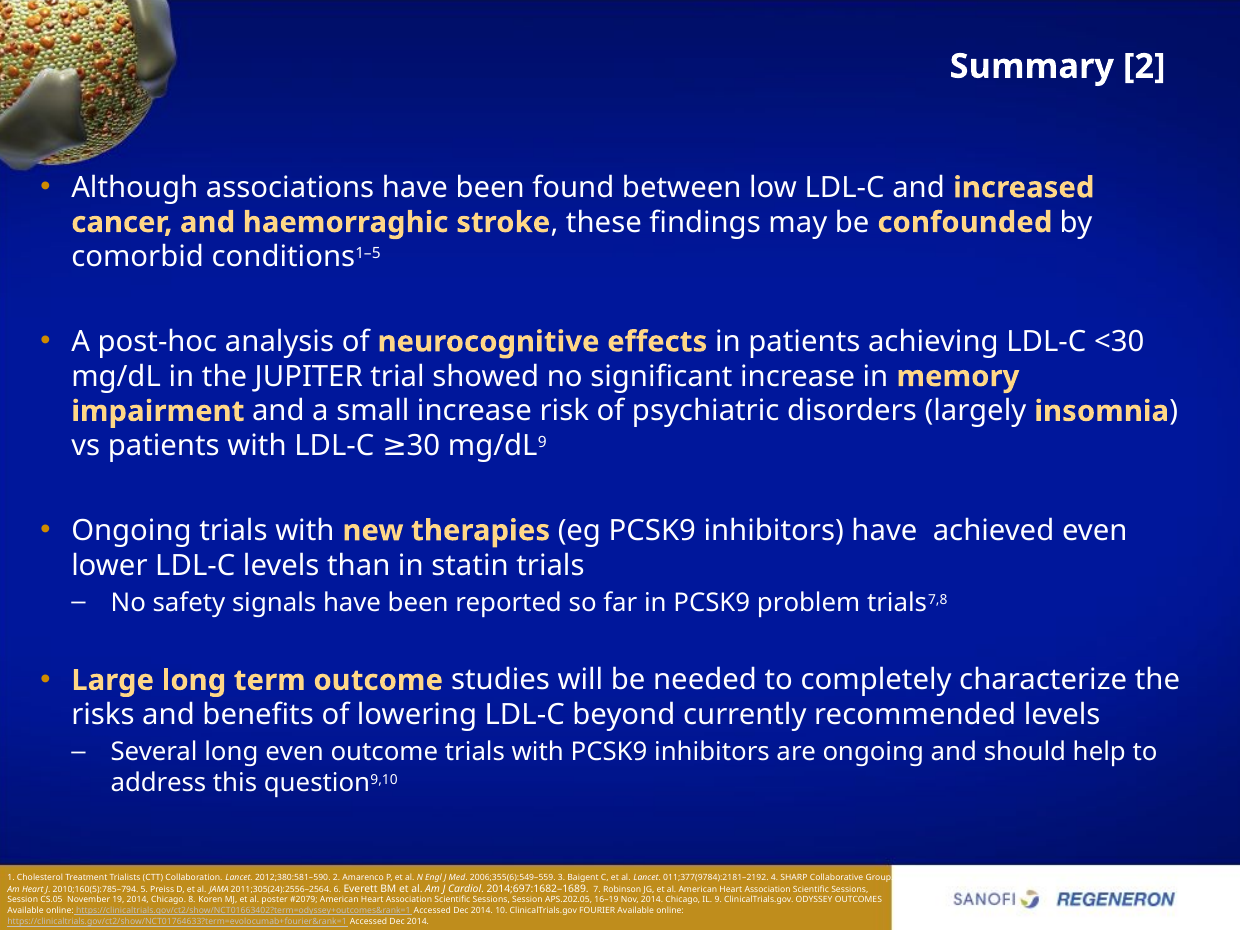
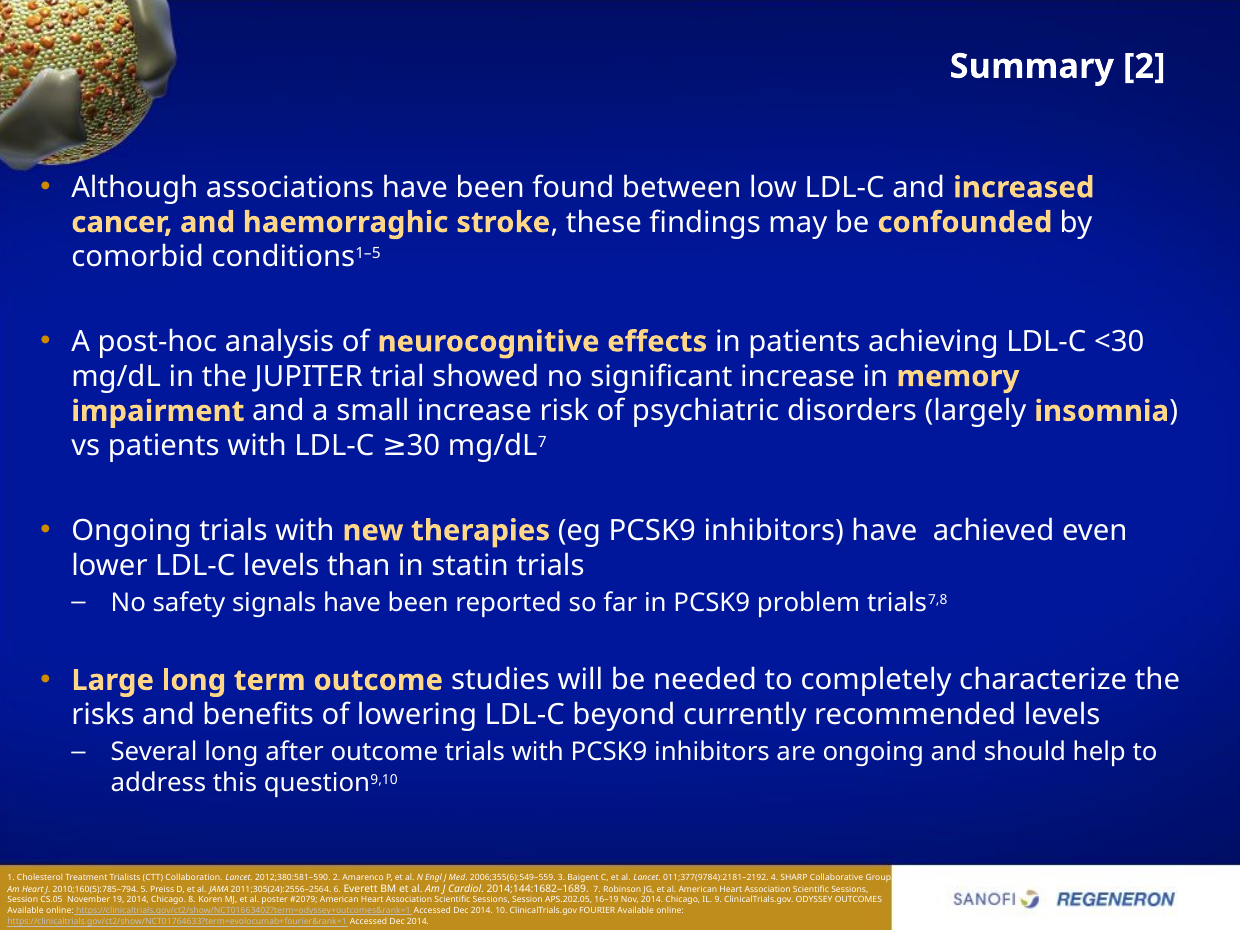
9: 9 -> 7 (542, 443)
long even: even -> after (295, 752)
2014;697:1682–1689: 2014;697:1682–1689 -> 2014;144:1682–1689 (538, 889)
